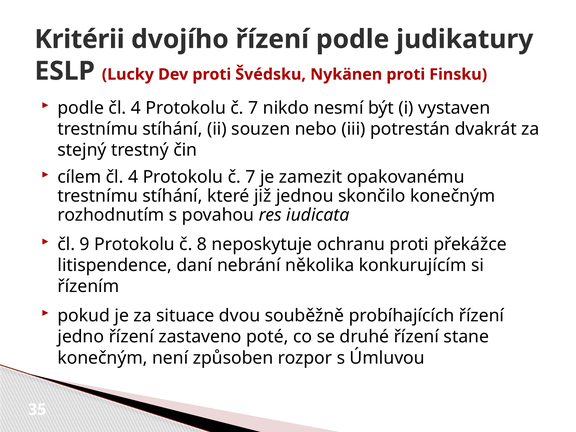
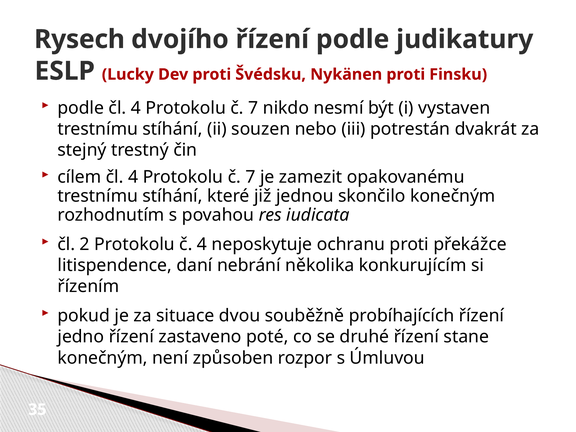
Kritérii: Kritérii -> Rysech (80, 39)
9: 9 -> 2 (85, 244)
č 8: 8 -> 4 (202, 244)
